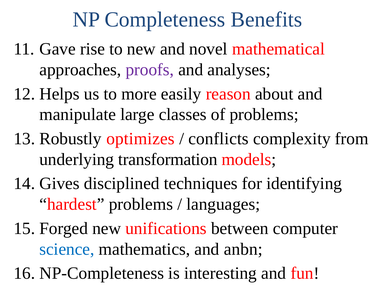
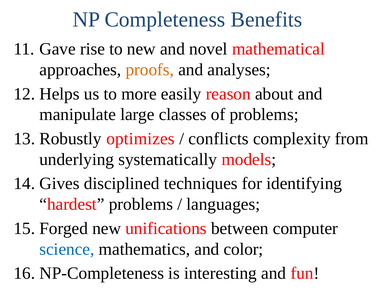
proofs colour: purple -> orange (150, 70)
transformation: transformation -> systematically (168, 159)
anbn: anbn -> color (243, 249)
